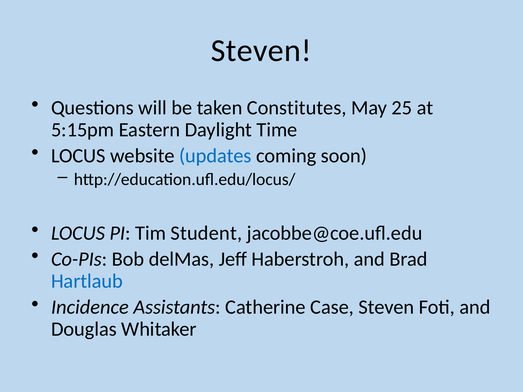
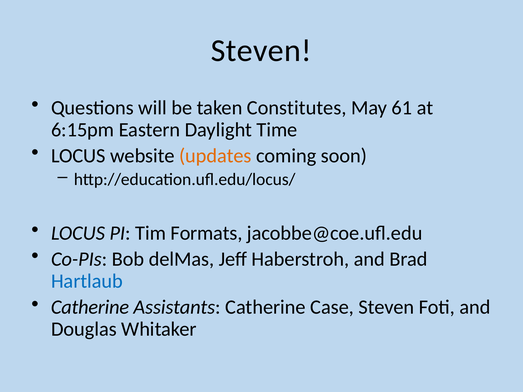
25: 25 -> 61 (402, 108)
5:15pm: 5:15pm -> 6:15pm (83, 130)
updates colour: blue -> orange (215, 156)
Student: Student -> Formats (206, 233)
Incidence: Incidence -> Catherine (90, 307)
